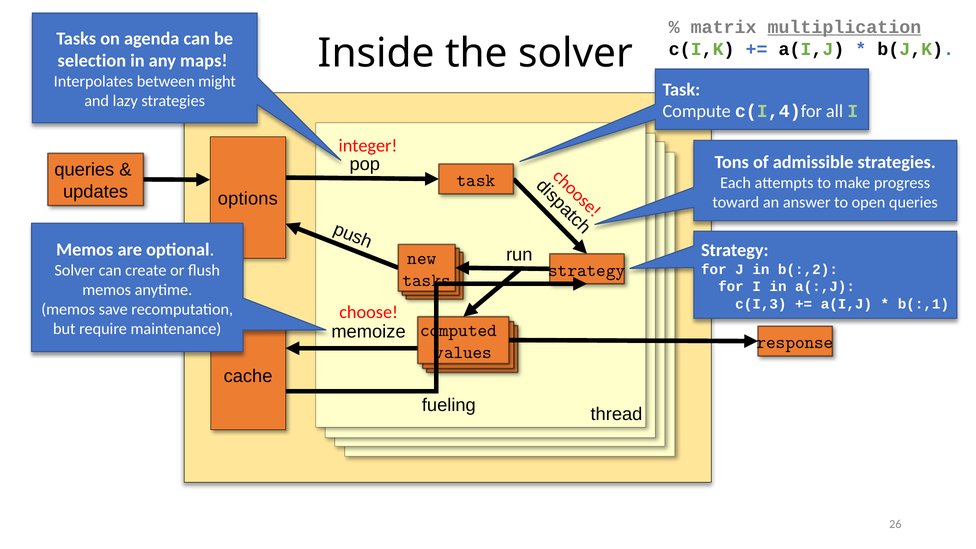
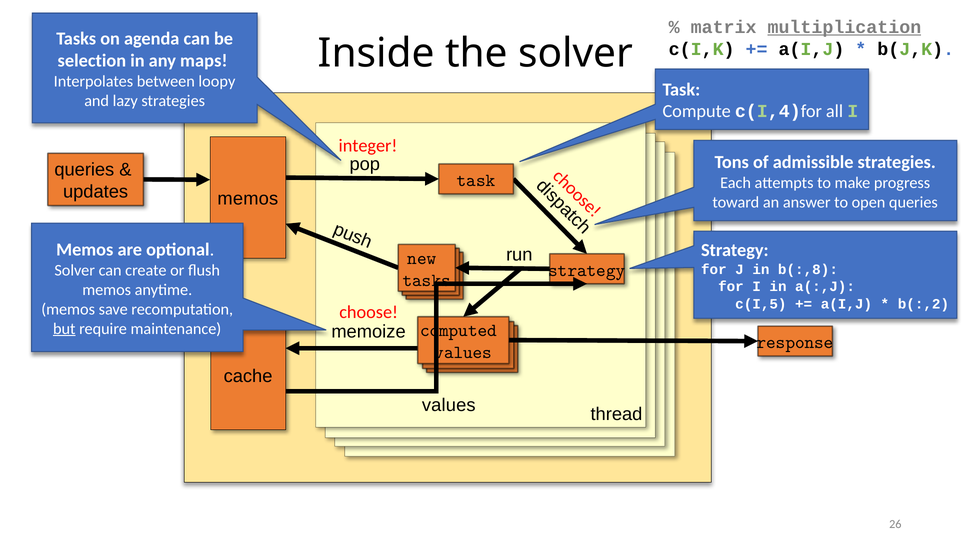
might: might -> loopy (217, 81)
options: options -> memos (248, 199)
b(:,2: b(:,2 -> b(:,8 (808, 270)
c(I,3: c(I,3 -> c(I,5 (761, 304)
b(:,1: b(:,1 -> b(:,2 (923, 304)
but underline: none -> present (64, 329)
fueling: fueling -> values (449, 405)
